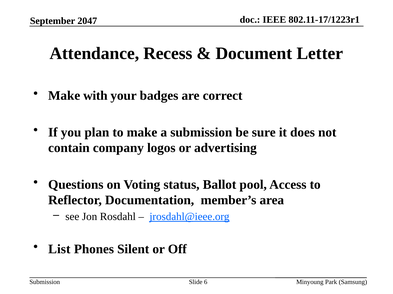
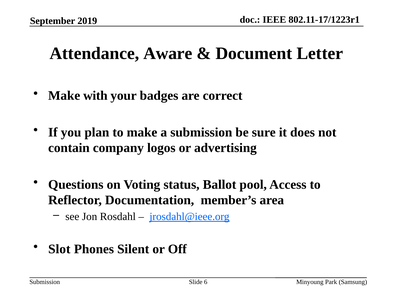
2047: 2047 -> 2019 (87, 21)
Recess: Recess -> Aware (168, 54)
List: List -> Slot (59, 250)
